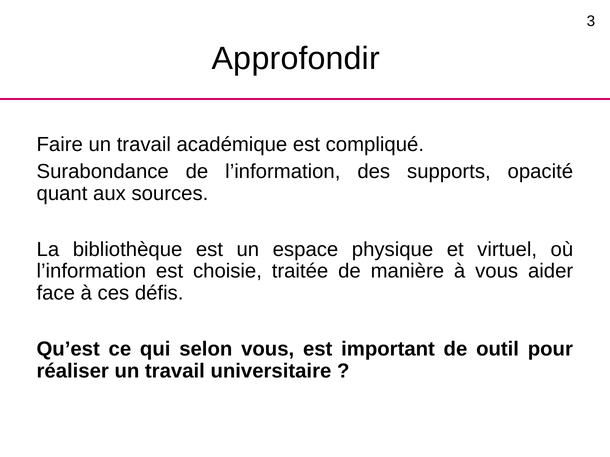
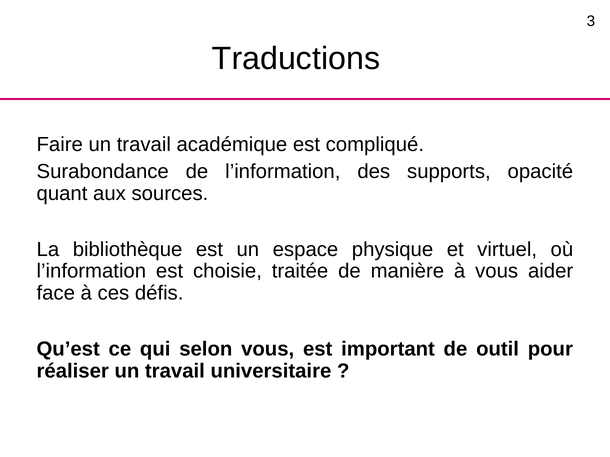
Approfondir: Approfondir -> Traductions (296, 59)
